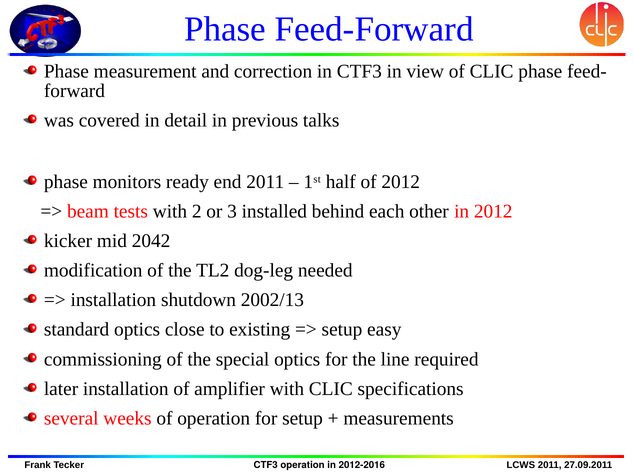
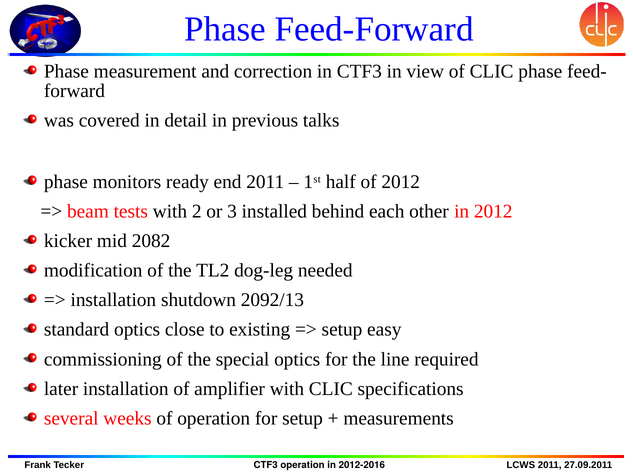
2042: 2042 -> 2082 (151, 241)
2002/13: 2002/13 -> 2092/13 (272, 300)
